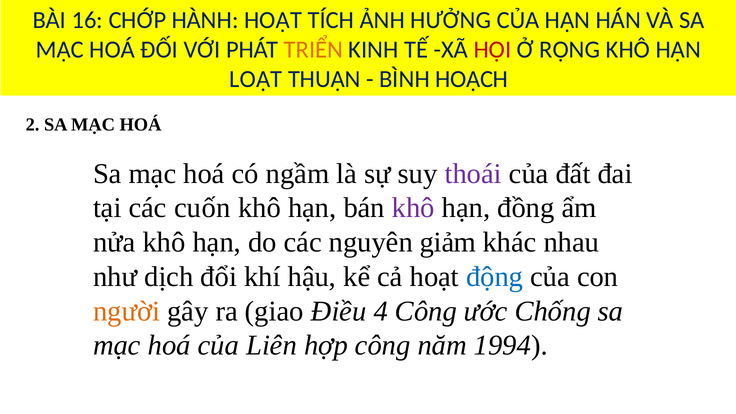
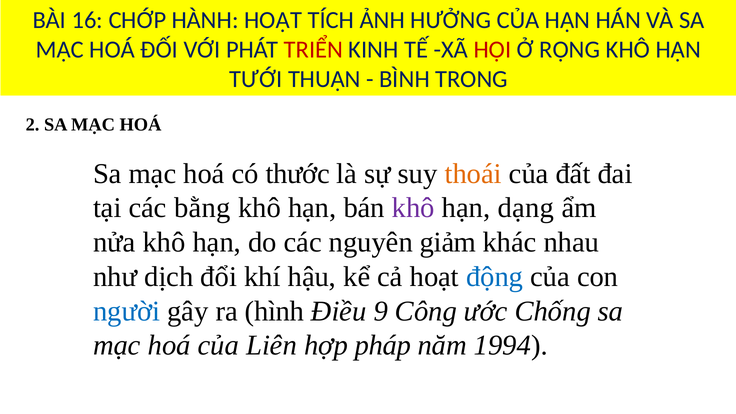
TRIỂN colour: orange -> red (313, 49)
LOẠT: LOẠT -> TƯỚI (256, 79)
HOẠCH: HOẠCH -> TRONG (472, 79)
ngầm: ngầm -> thước (298, 174)
thoái colour: purple -> orange (473, 174)
cuốn: cuốn -> bằng (202, 208)
đồng: đồng -> dạng (526, 208)
người colour: orange -> blue (127, 311)
giao: giao -> hình (274, 311)
4: 4 -> 9 (381, 311)
hợp công: công -> pháp (383, 345)
